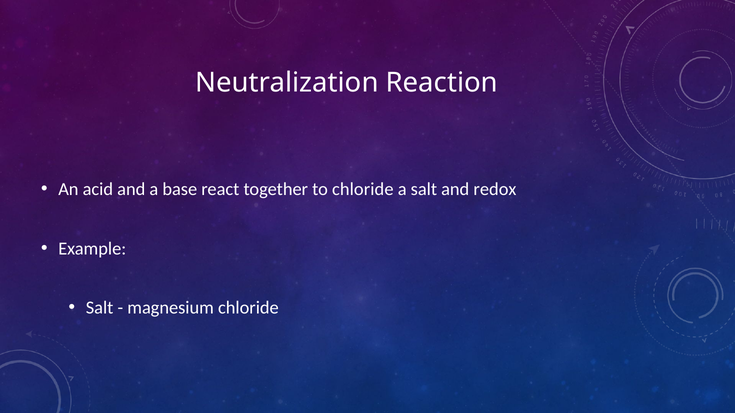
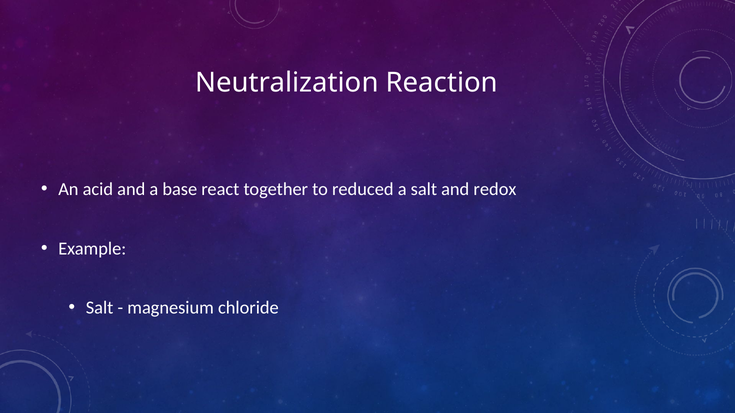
to chloride: chloride -> reduced (363, 189)
